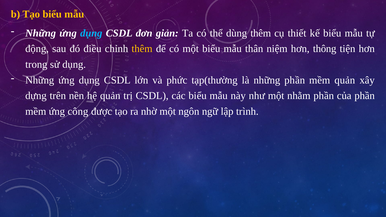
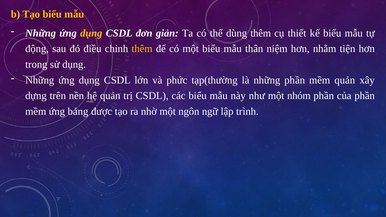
dụng colour: light blue -> yellow (91, 33)
thông: thông -> nhằm (325, 49)
nhằm: nhằm -> nhóm (299, 96)
công: công -> bảng (78, 112)
